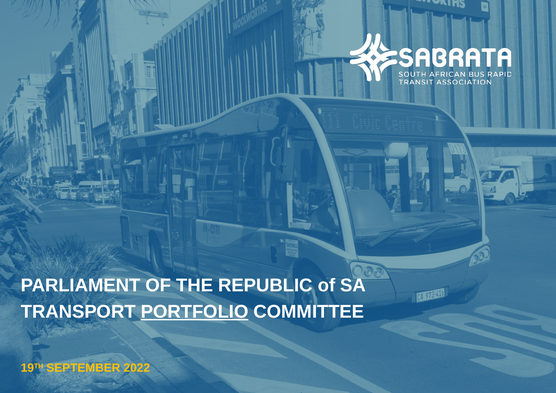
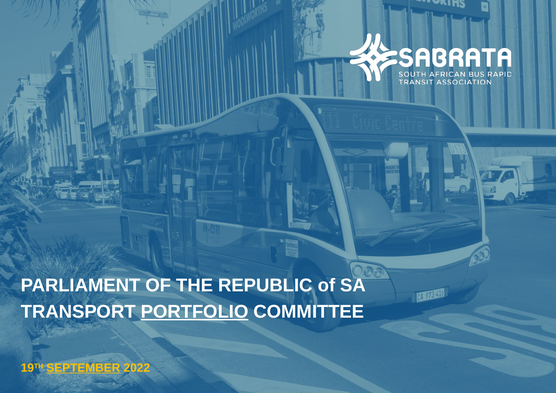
SEPTEMBER underline: none -> present (83, 368)
